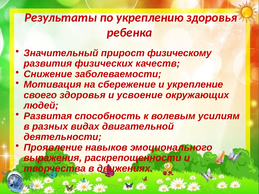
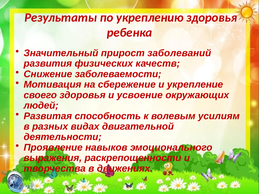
физическому: физическому -> заболеваний (179, 53)
